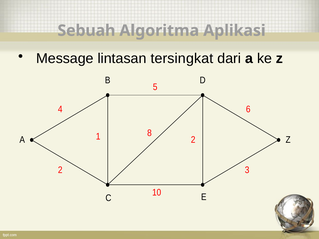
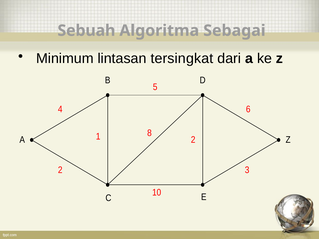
Aplikasi: Aplikasi -> Sebagai (234, 31)
Message: Message -> Minimum (65, 58)
